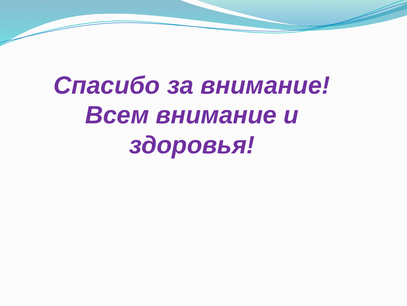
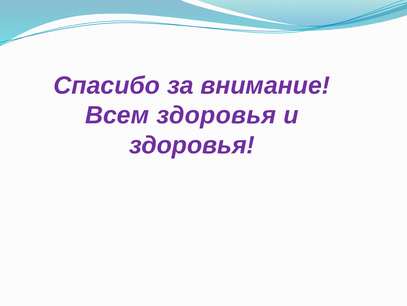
Всем внимание: внимание -> здоровья (216, 115)
